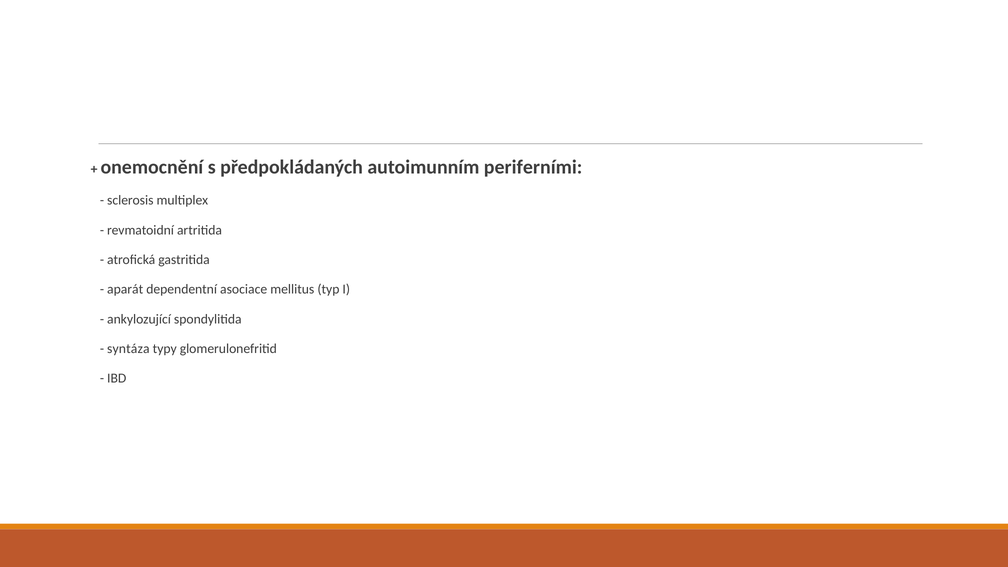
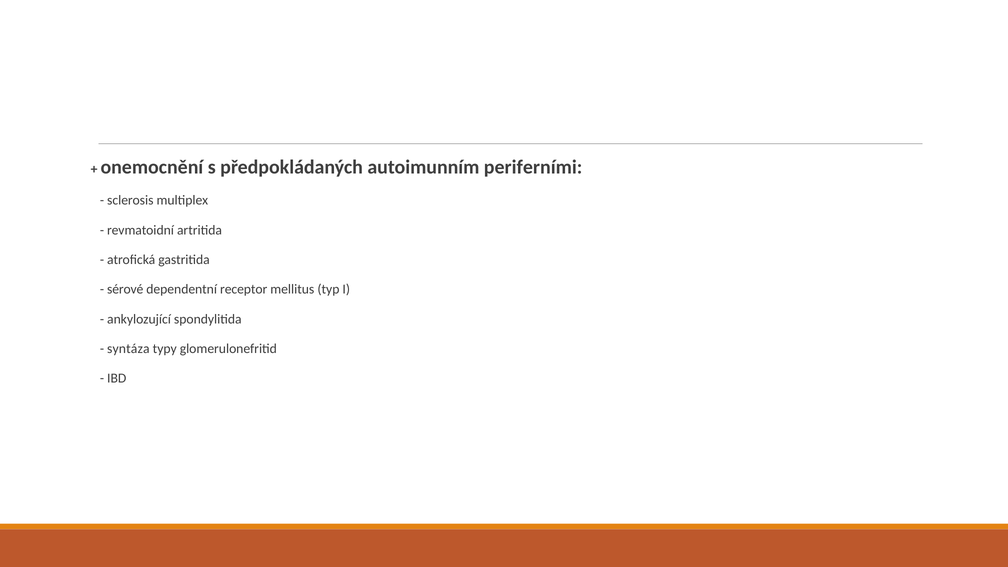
aparát: aparát -> sérové (125, 289)
asociace: asociace -> receptor (244, 289)
